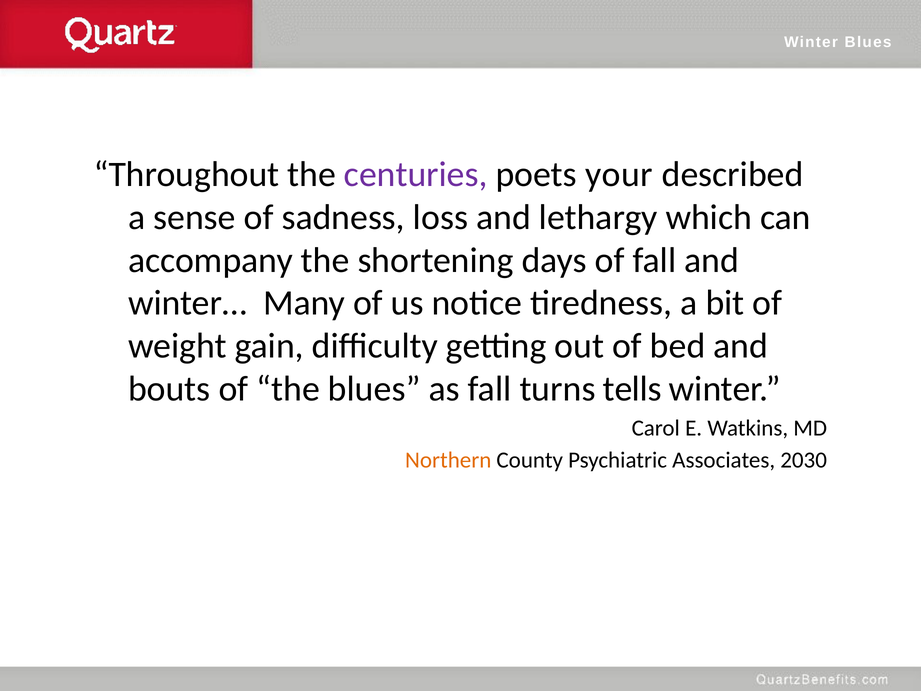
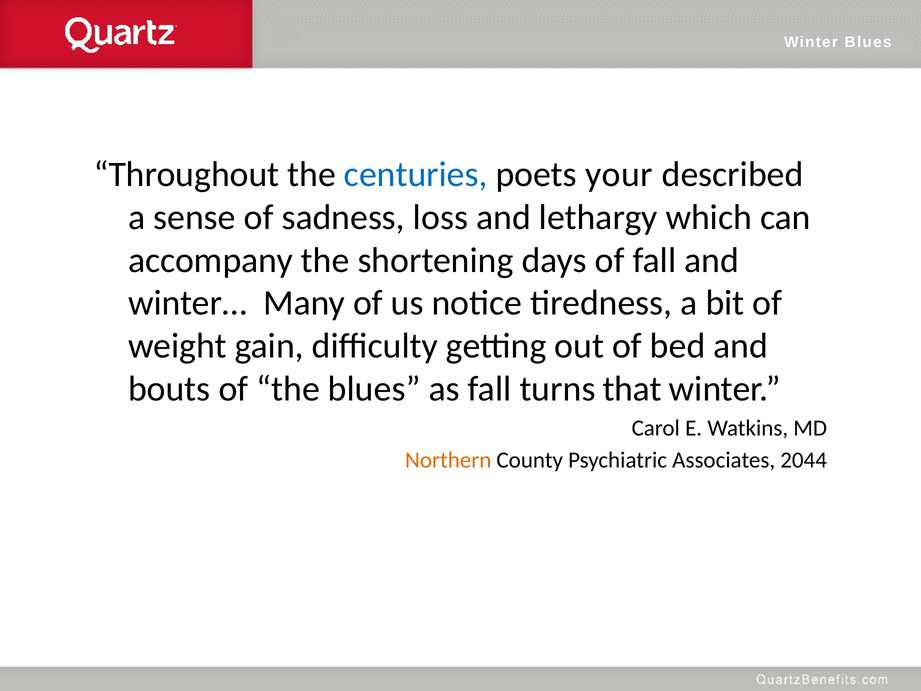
centuries colour: purple -> blue (416, 174)
tells: tells -> that (632, 389)
2030: 2030 -> 2044 (804, 460)
